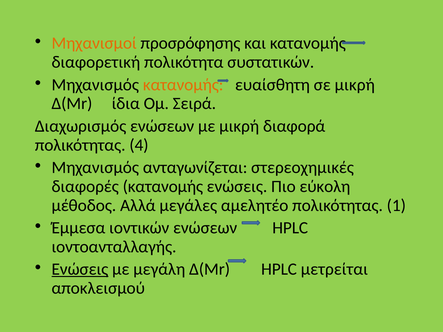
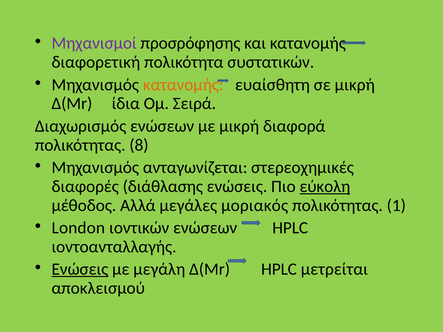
Μηχανισμοί colour: orange -> purple (94, 43)
4: 4 -> 8 (139, 145)
διαφορές κατανομής: κατανομής -> διάθλασης (163, 187)
εύκολη underline: none -> present (325, 187)
αμελητέο: αμελητέο -> μοριακός (255, 205)
Έμμεσα: Έμμεσα -> London (78, 228)
